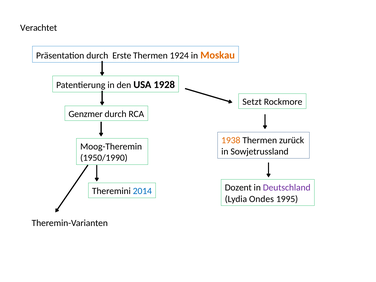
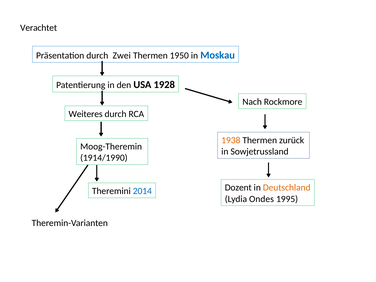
Erste: Erste -> Zwei (122, 55)
1924: 1924 -> 1950 (179, 55)
Moskau colour: orange -> blue (218, 55)
Setzt: Setzt -> Nach (252, 102)
Genzmer: Genzmer -> Weiteres (86, 114)
1950/1990: 1950/1990 -> 1914/1990 (104, 158)
Deutschland colour: purple -> orange (287, 188)
